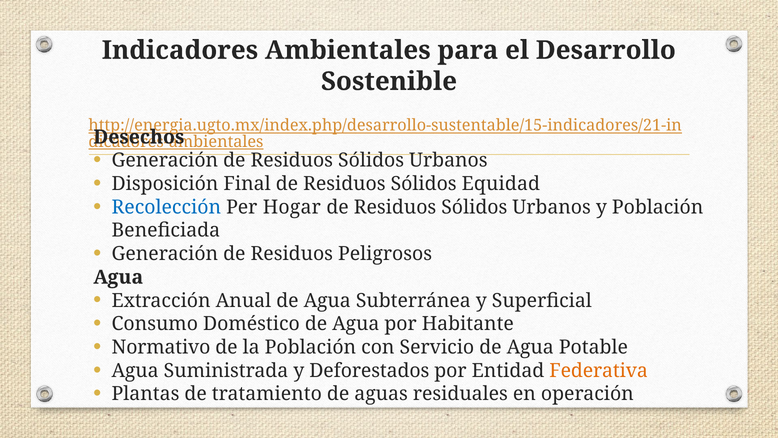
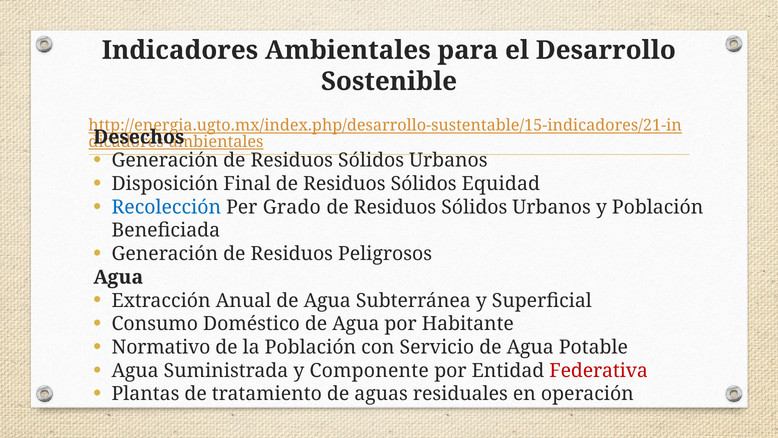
Hogar: Hogar -> Grado (292, 207)
Deforestados: Deforestados -> Componente (369, 370)
Federativa colour: orange -> red (599, 370)
